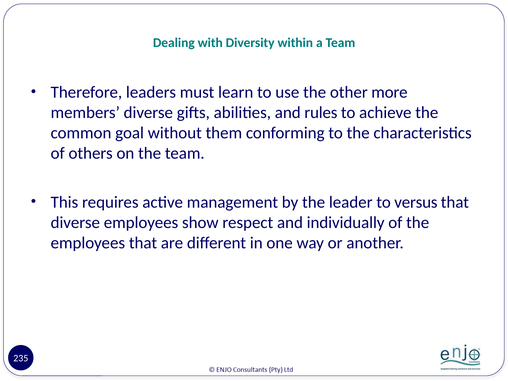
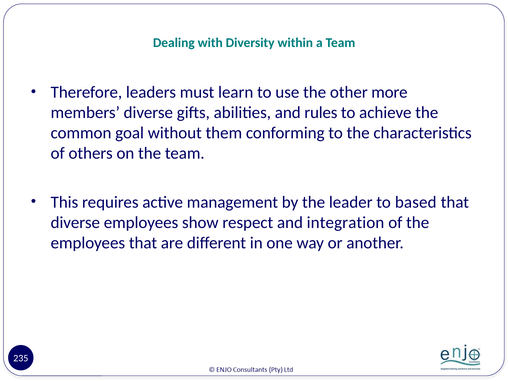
versus: versus -> based (416, 202)
individually: individually -> integration (346, 222)
